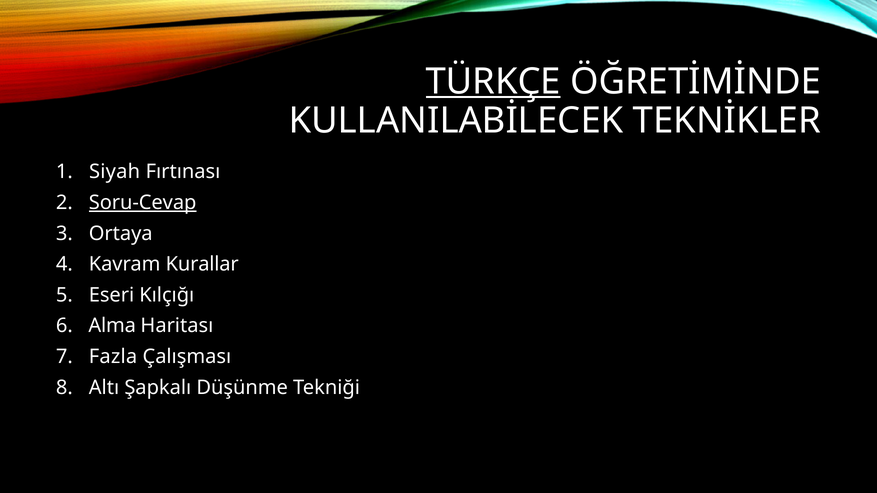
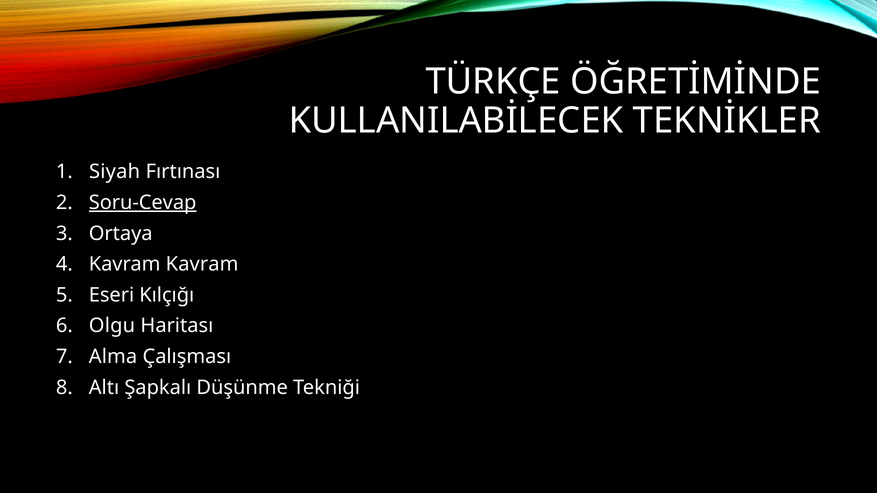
TÜRKÇE underline: present -> none (493, 82)
Kavram Kurallar: Kurallar -> Kavram (202, 264)
Alma: Alma -> Olgu (112, 326)
Fazla: Fazla -> Alma (113, 357)
